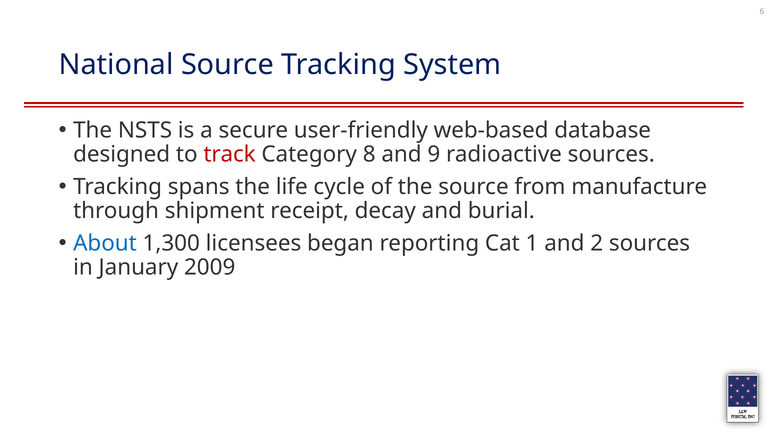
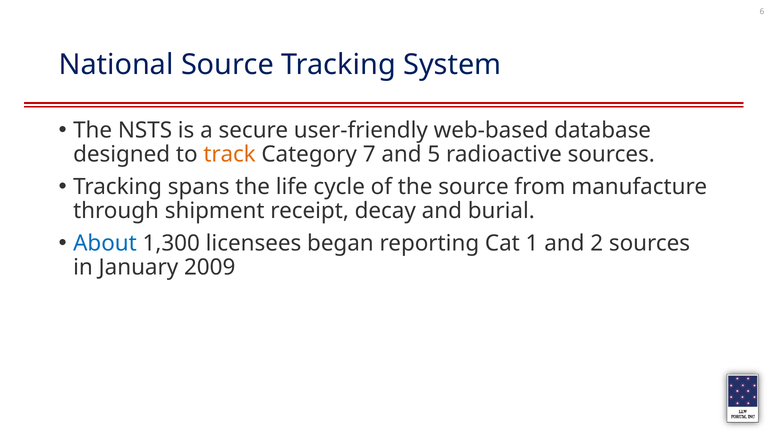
track colour: red -> orange (230, 154)
8: 8 -> 7 (369, 154)
9: 9 -> 5 (434, 154)
